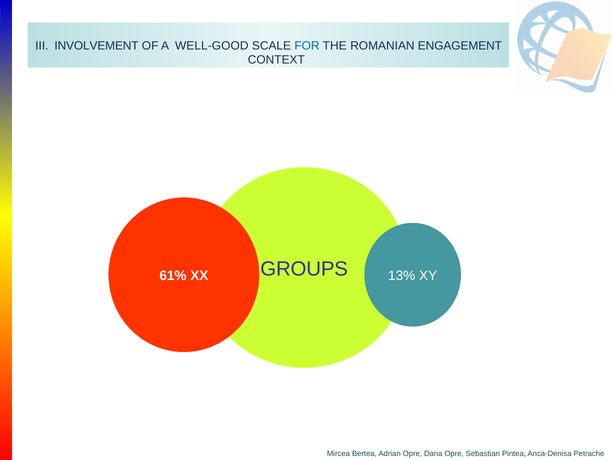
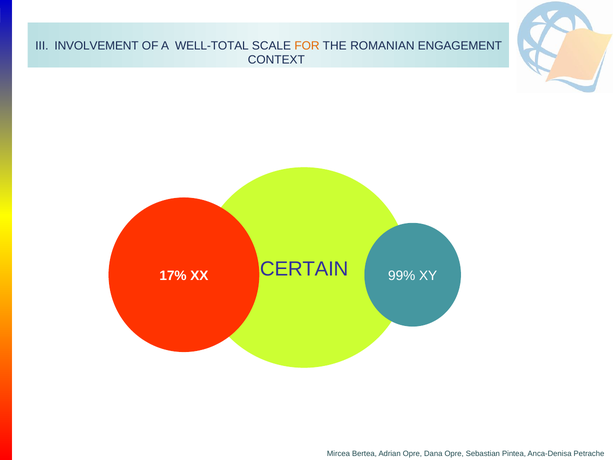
WELL-GOOD: WELL-GOOD -> WELL-TOTAL (212, 46)
FOR colour: blue -> orange (307, 46)
GROUPS: GROUPS -> CERTAIN (304, 269)
61%: 61% -> 17% (173, 276)
13%: 13% -> 99% (402, 276)
